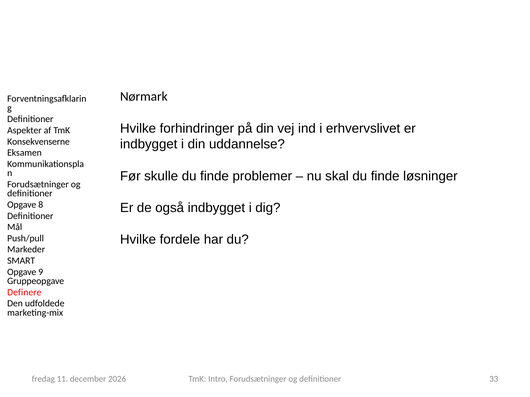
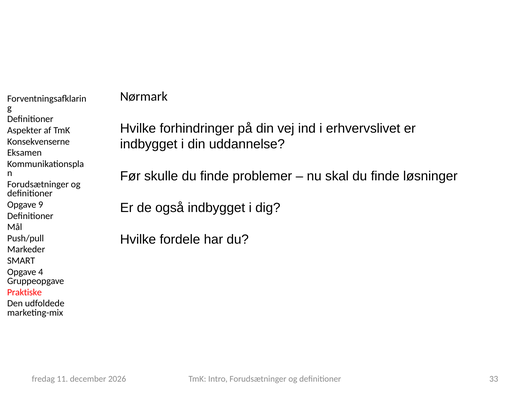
8: 8 -> 9 (41, 205)
9: 9 -> 4 (41, 272)
Definere: Definere -> Praktiske (24, 293)
